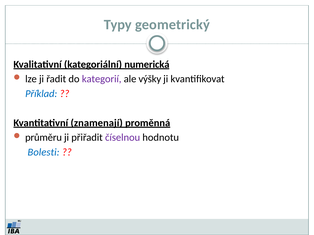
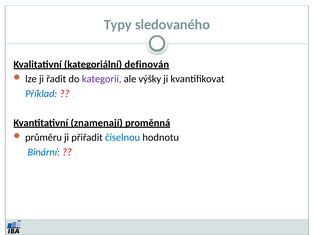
geometrický: geometrický -> sledovaného (173, 25)
numerická: numerická -> definován (147, 65)
číselnou colour: purple -> blue (123, 138)
Bolesti: Bolesti -> Binární (44, 152)
